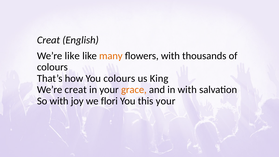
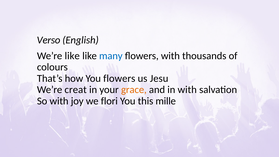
Creat: Creat -> Verso (49, 40)
many colour: orange -> blue (111, 56)
You colours: colours -> flowers (119, 78)
King: King -> Jesu (159, 78)
this your: your -> mille (166, 101)
